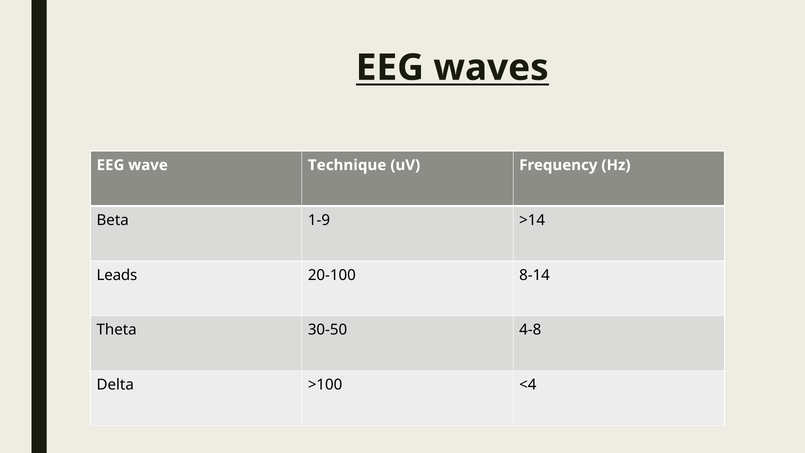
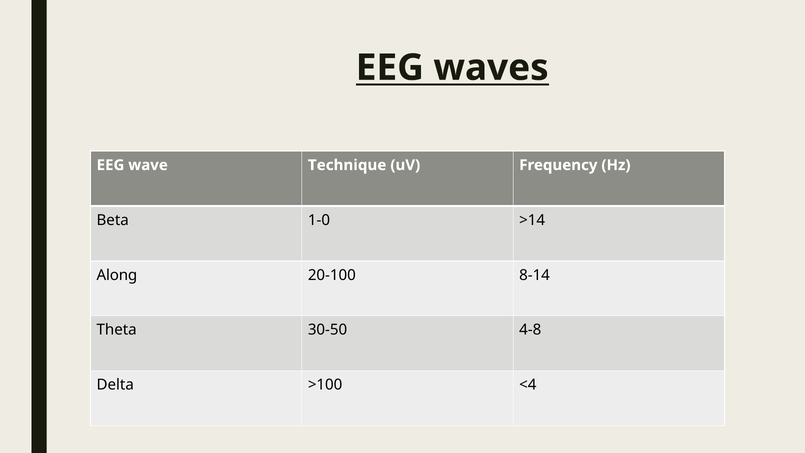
1-9: 1-9 -> 1-0 (319, 220)
Leads: Leads -> Along (117, 275)
